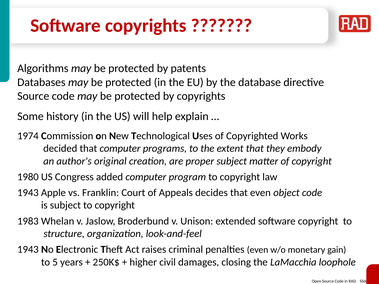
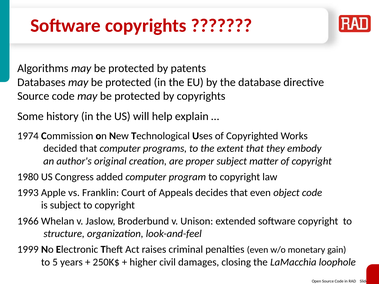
1943: 1943 -> 1993 (28, 193)
1983: 1983 -> 1966 (28, 221)
1943: 1943 -> 1999 (28, 250)
